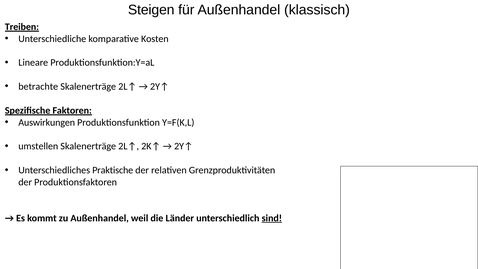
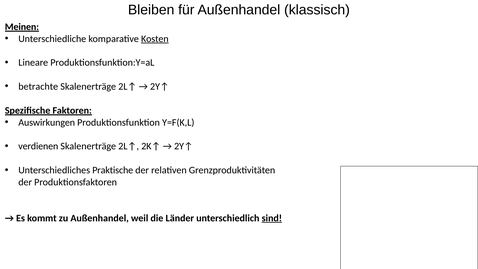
Steigen: Steigen -> Bleiben (151, 10)
Treiben: Treiben -> Meinen (22, 27)
Kosten underline: none -> present (155, 39)
umstellen: umstellen -> verdienen (38, 146)
